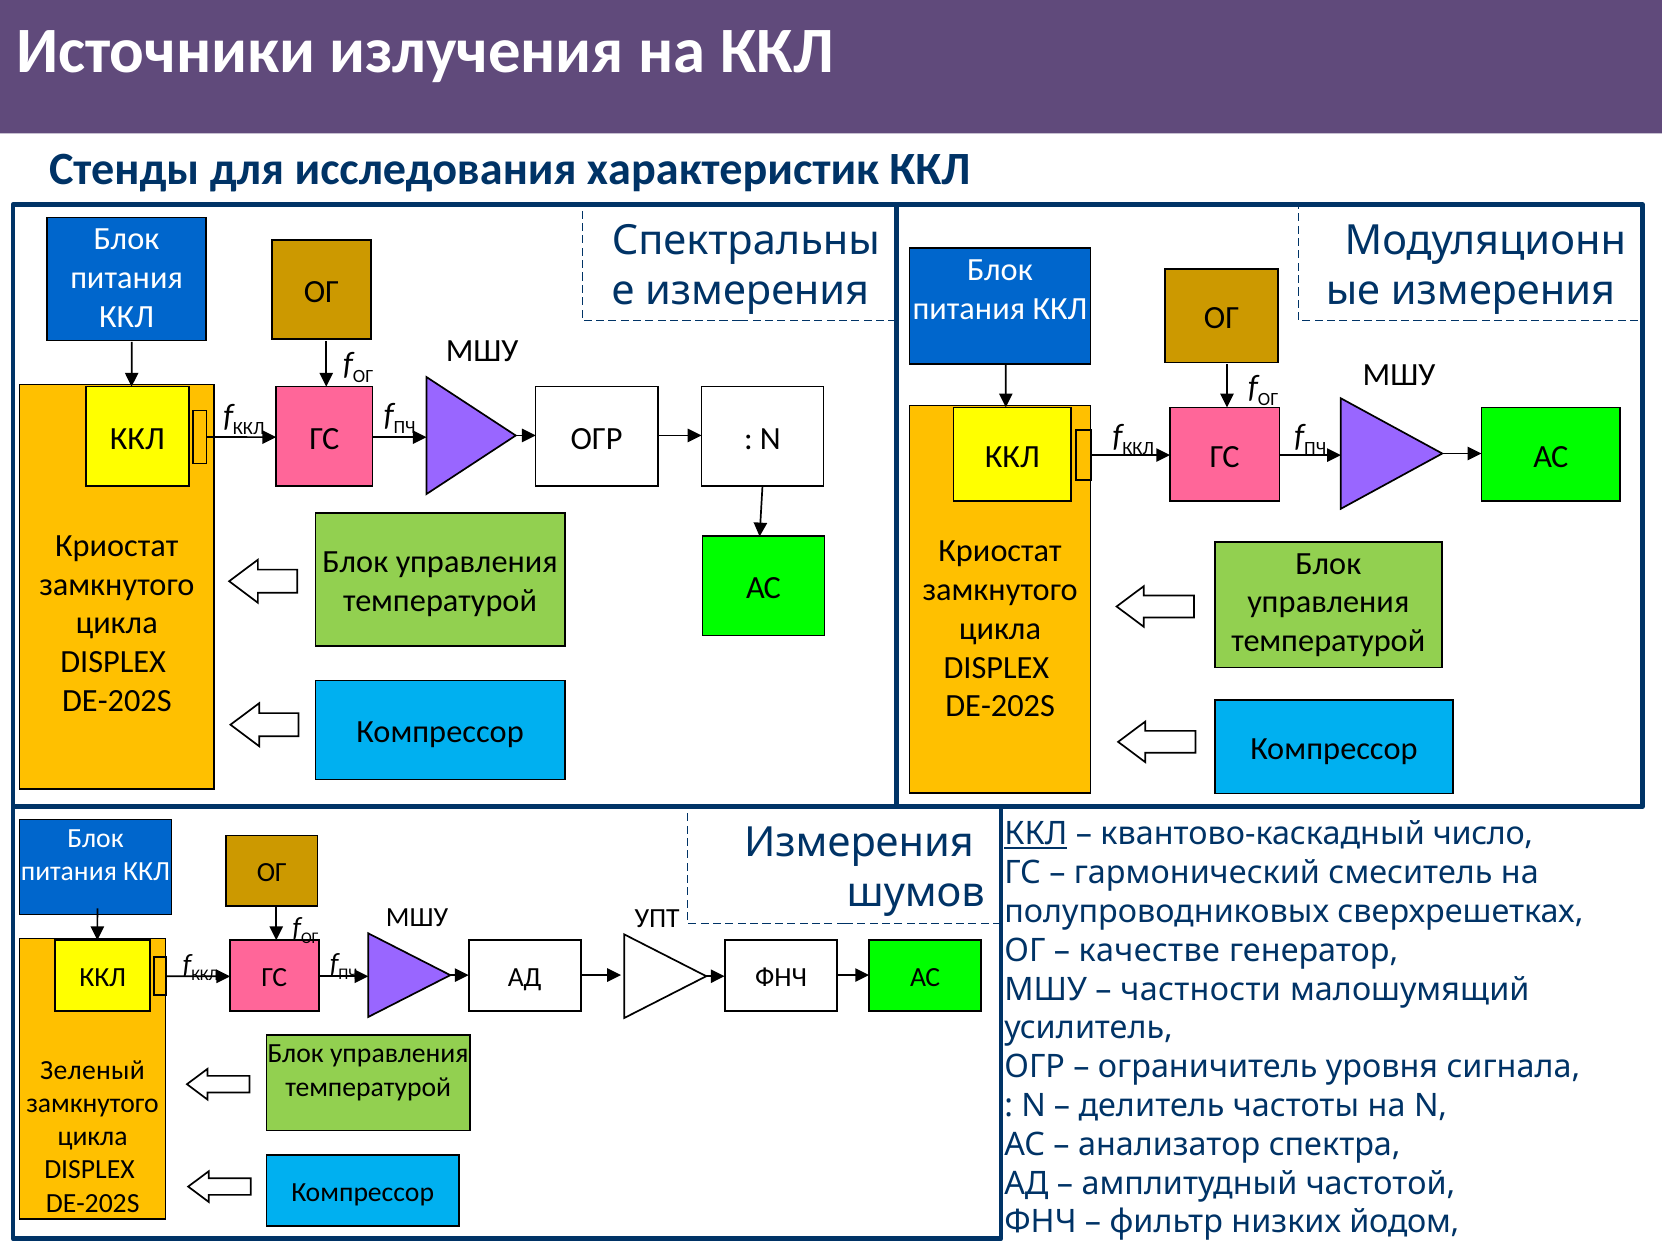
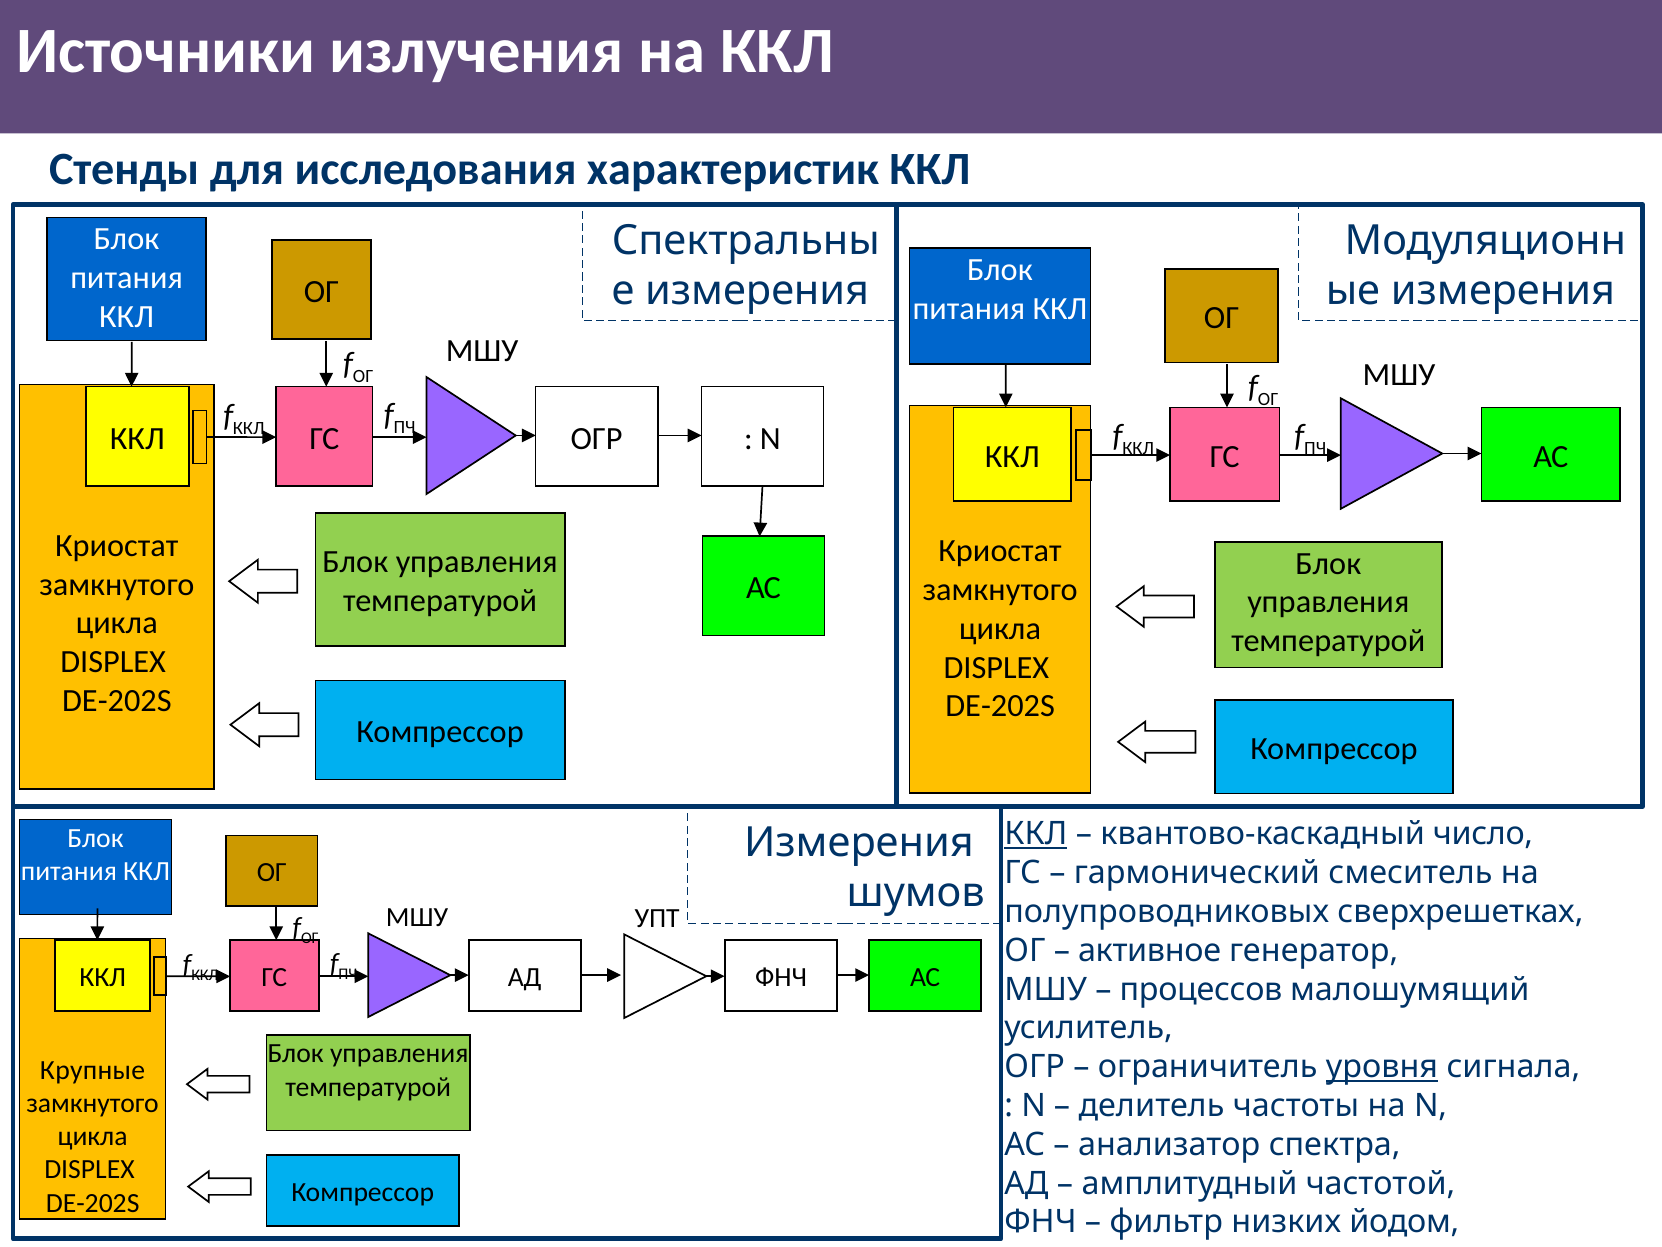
качестве: качестве -> активное (1150, 950)
частности: частности -> процессов (1201, 989)
уровня underline: none -> present (1382, 1067)
Зеленый: Зеленый -> Крупные (93, 1069)
